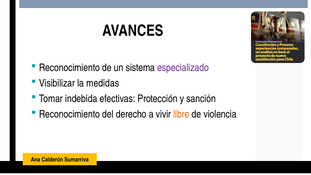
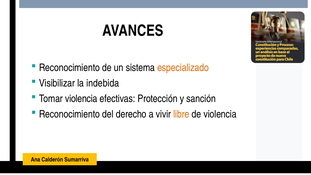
especializado colour: purple -> orange (183, 68)
medidas: medidas -> indebida (103, 83)
Tomar indebida: indebida -> violencia (81, 99)
